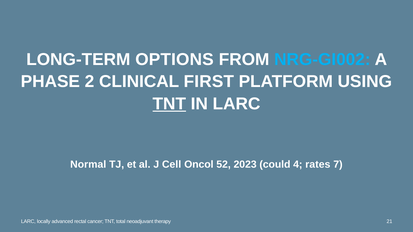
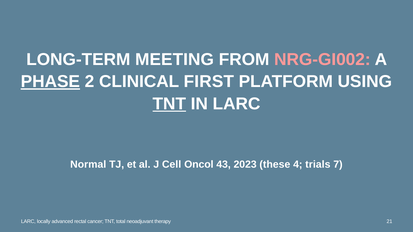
OPTIONS: OPTIONS -> MEETING (175, 60)
NRG-GI002 colour: light blue -> pink (322, 60)
PHASE underline: none -> present (50, 82)
52: 52 -> 43 (224, 165)
could: could -> these (275, 165)
rates: rates -> trials (318, 165)
